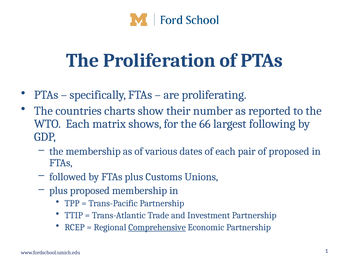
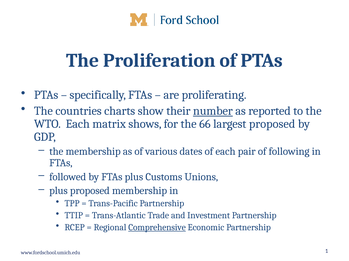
number underline: none -> present (213, 111)
largest following: following -> proposed (272, 124)
of proposed: proposed -> following (289, 152)
